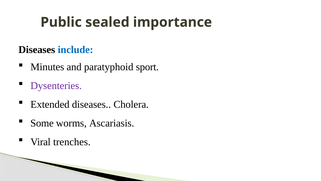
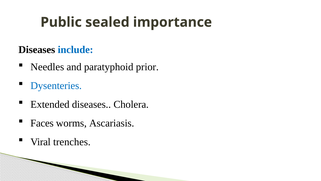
Minutes: Minutes -> Needles (47, 67)
sport: sport -> prior (147, 67)
Dysenteries colour: purple -> blue (56, 86)
Some: Some -> Faces (42, 123)
